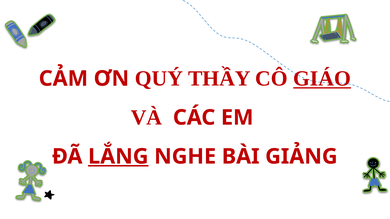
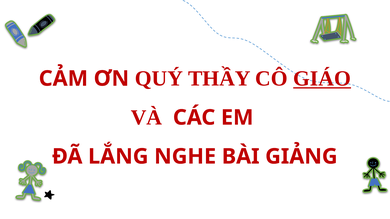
LẮNG underline: present -> none (118, 157)
